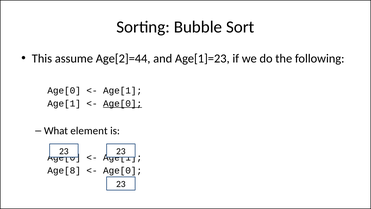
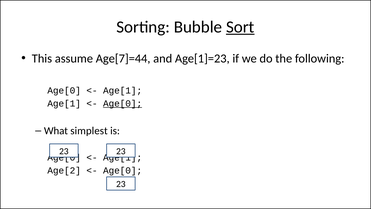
Sort underline: none -> present (240, 27)
Age[2]=44: Age[2]=44 -> Age[7]=44 (123, 58)
element: element -> simplest (89, 131)
Age[8: Age[8 -> Age[2 (64, 170)
